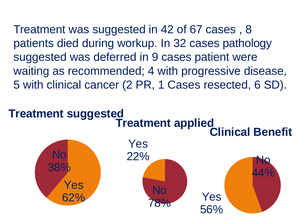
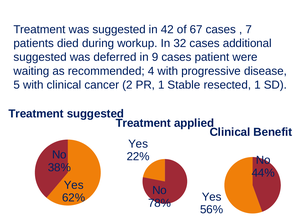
8: 8 -> 7 (249, 29)
pathology: pathology -> additional (247, 43)
1 Cases: Cases -> Stable (184, 85)
resected 6: 6 -> 1 (257, 85)
